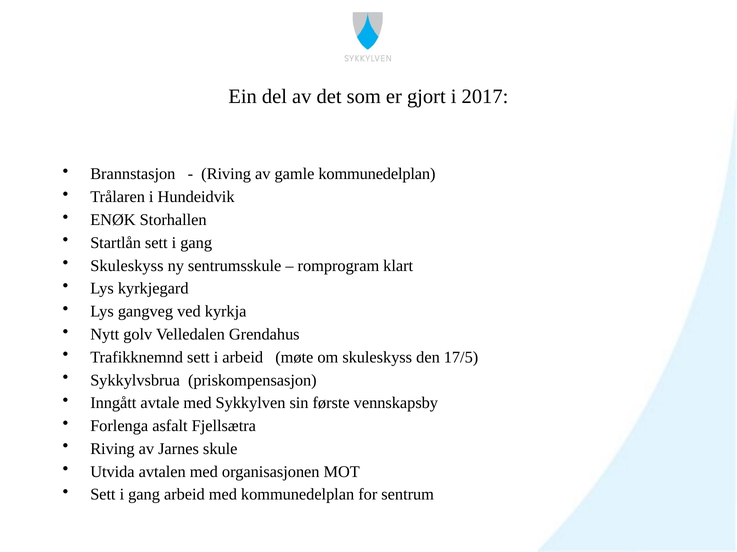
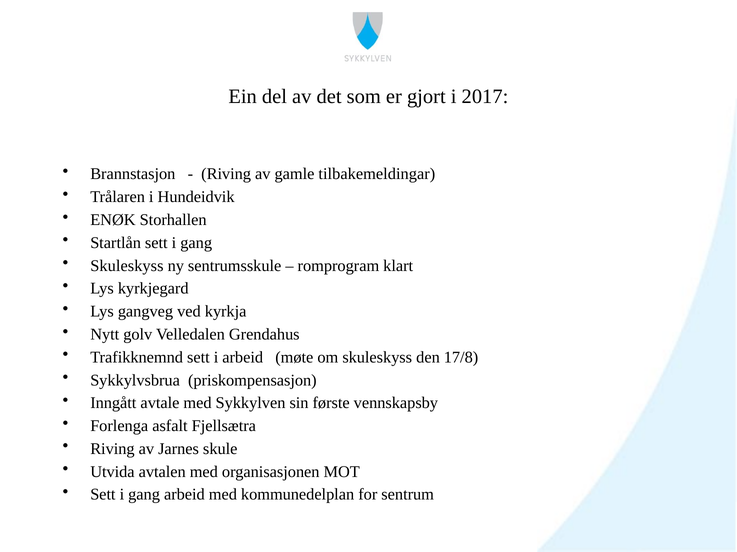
gamle kommunedelplan: kommunedelplan -> tilbakemeldingar (377, 174)
17/5: 17/5 -> 17/8 (461, 358)
